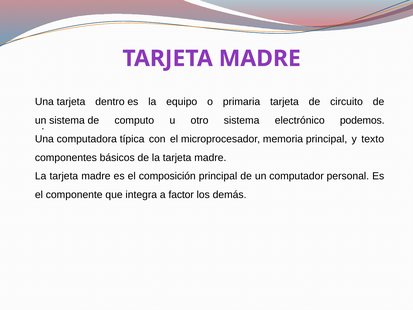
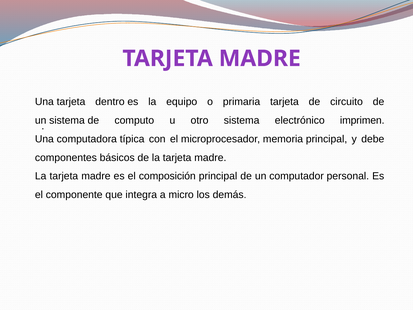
podemos: podemos -> imprimen (362, 120)
texto: texto -> debe (373, 139)
factor: factor -> micro (181, 195)
